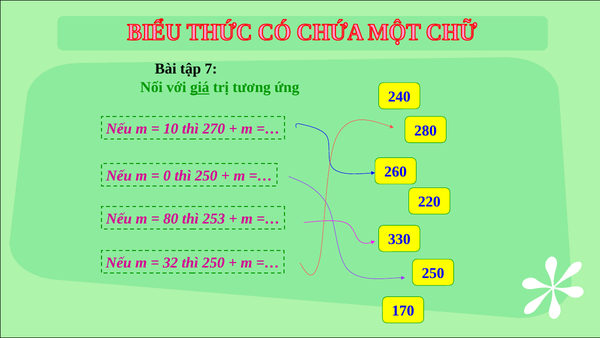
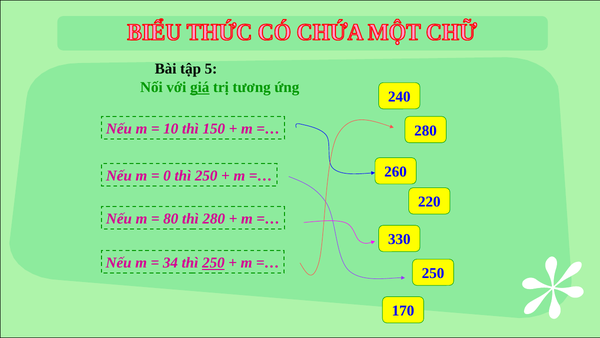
7: 7 -> 5 (211, 68)
270: 270 -> 150 (214, 129)
thì 253: 253 -> 280 (214, 219)
32: 32 -> 34 (170, 263)
250 underline: none -> present (213, 263)
